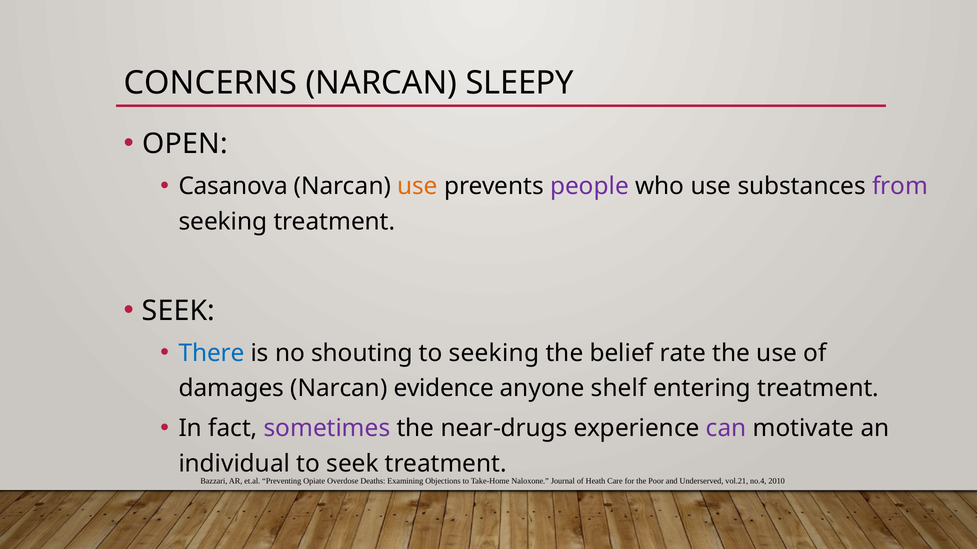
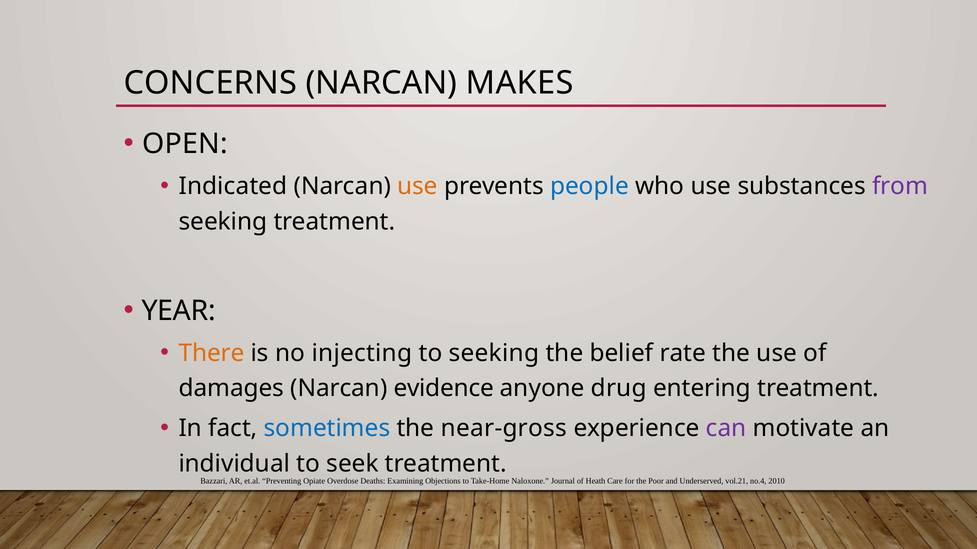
SLEEPY: SLEEPY -> MAKES (520, 83)
Casanova: Casanova -> Indicated (233, 187)
people colour: purple -> blue (590, 187)
SEEK: SEEK -> YEAR (179, 311)
There colour: blue -> orange (212, 353)
shouting: shouting -> injecting (362, 353)
shelf: shelf -> drug (619, 389)
sometimes colour: purple -> blue (327, 429)
near-drugs: near-drugs -> near-gross (504, 429)
